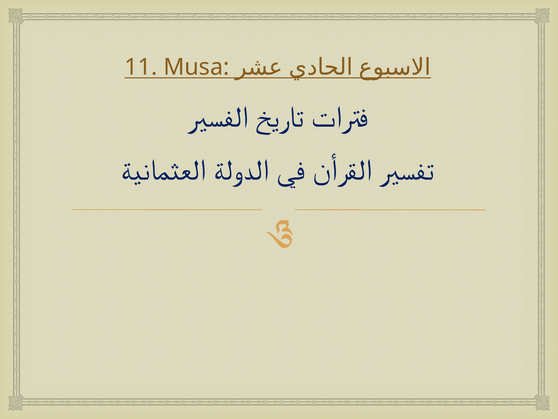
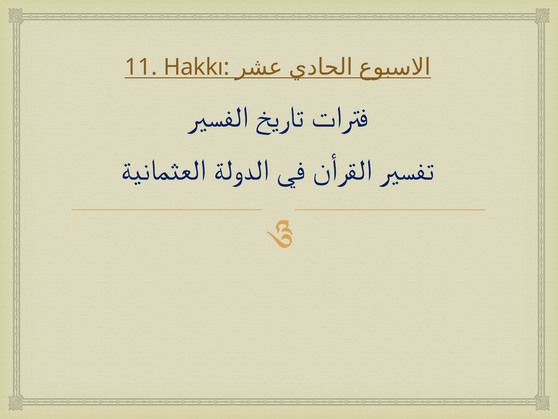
Musa: Musa -> Hakkı (196, 67)
